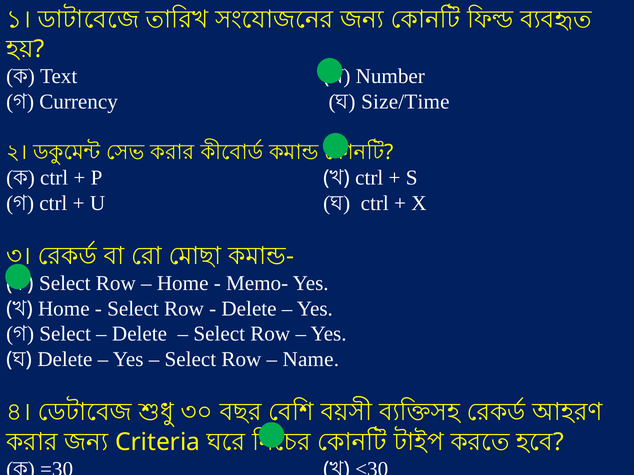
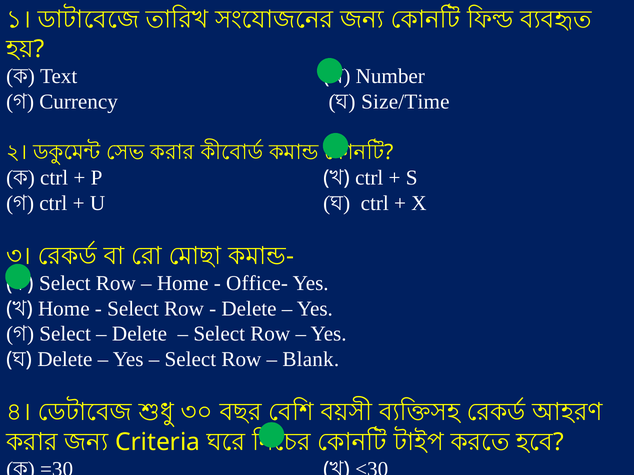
Memo-: Memo- -> Office- (257, 284)
Name: Name -> Blank (311, 360)
